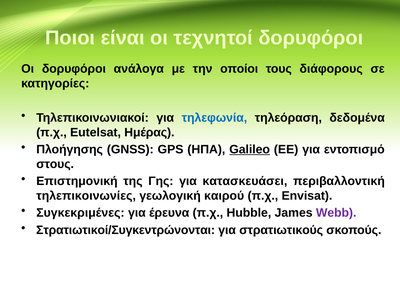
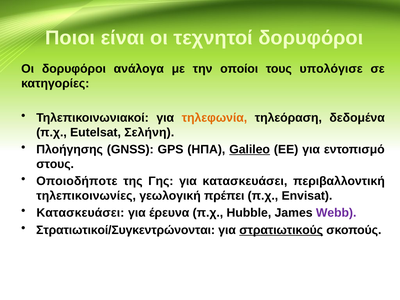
διάφορους: διάφορους -> υπολόγισε (331, 69)
τηλεφωνία colour: blue -> orange (214, 118)
Ημέρας: Ημέρας -> Σελήνη (149, 132)
Επιστημονική: Επιστημονική -> Οποιοδήποτε (77, 181)
καιρού: καιρού -> πρέπει (224, 196)
Συγκεκριμένες: Συγκεκριμένες -> Κατασκευάσει (80, 213)
στρατιωτικούς underline: none -> present (281, 230)
